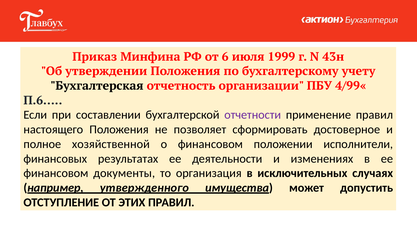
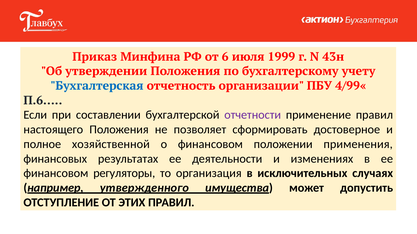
Бухгалтерская colour: black -> blue (97, 86)
исполнители: исполнители -> применения (358, 144)
документы: документы -> регуляторы (124, 174)
